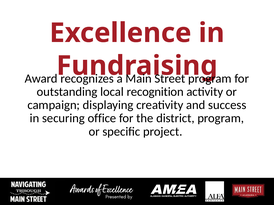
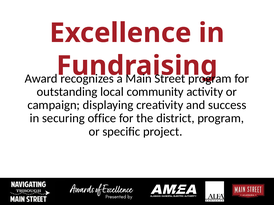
recognition: recognition -> community (155, 92)
